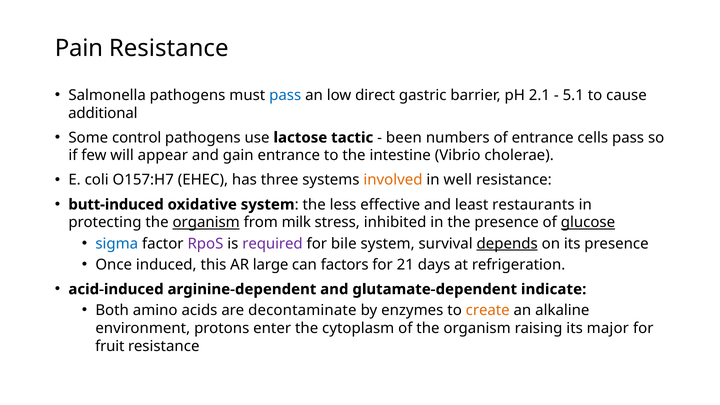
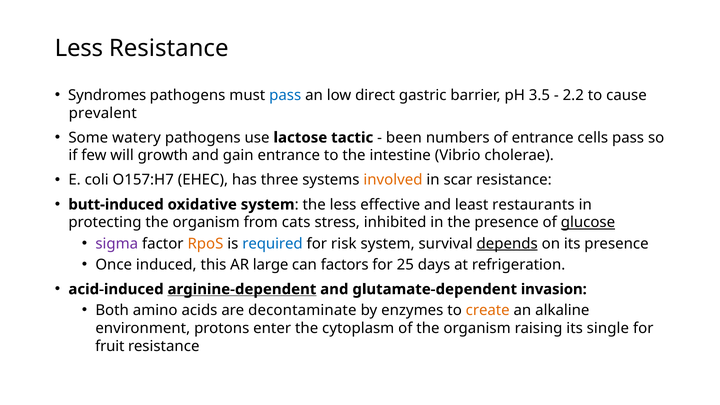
Pain: Pain -> Less (79, 49)
Salmonella: Salmonella -> Syndromes (107, 95)
2.1: 2.1 -> 3.5 (539, 95)
5.1: 5.1 -> 2.2 (573, 95)
additional: additional -> prevalent (103, 113)
control: control -> watery (137, 138)
appear: appear -> growth (163, 155)
well: well -> scar (458, 180)
organism underline: present -> none (206, 222)
milk: milk -> cats (296, 222)
sigma colour: blue -> purple (117, 244)
RpoS colour: purple -> orange (205, 244)
required colour: purple -> blue (272, 244)
bile: bile -> risk (344, 244)
21: 21 -> 25 (405, 265)
arginine-dependent underline: none -> present (242, 289)
indicate: indicate -> invasion (554, 289)
major: major -> single (608, 328)
